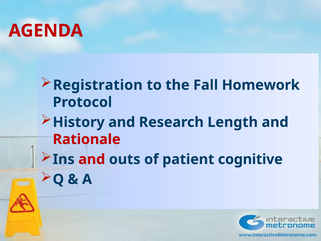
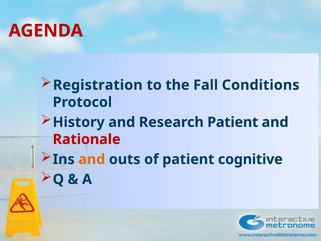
Homework: Homework -> Conditions (261, 85)
Research Length: Length -> Patient (233, 122)
and colour: red -> orange (92, 159)
